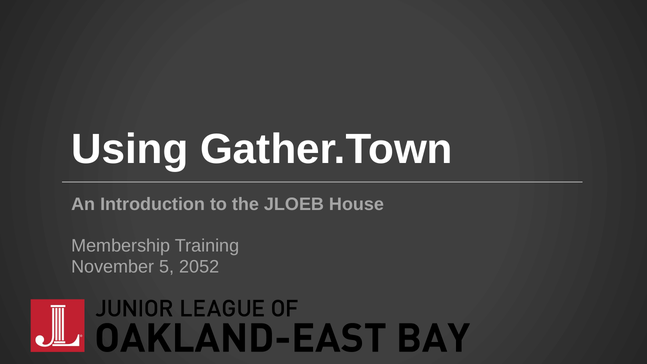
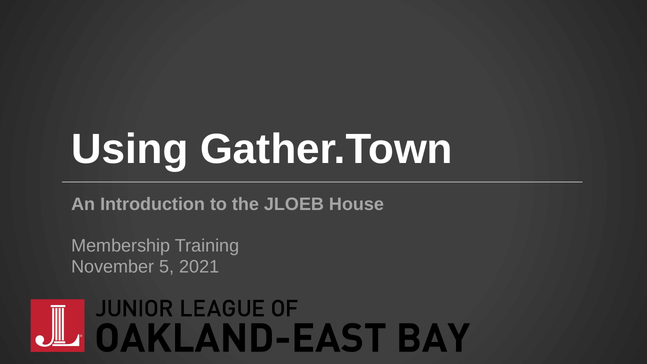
2052: 2052 -> 2021 (199, 267)
